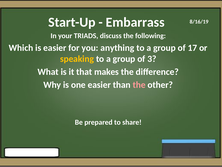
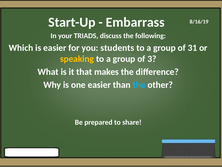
anything: anything -> students (117, 48)
17: 17 -> 31 (192, 48)
the colour: pink -> light blue (139, 85)
